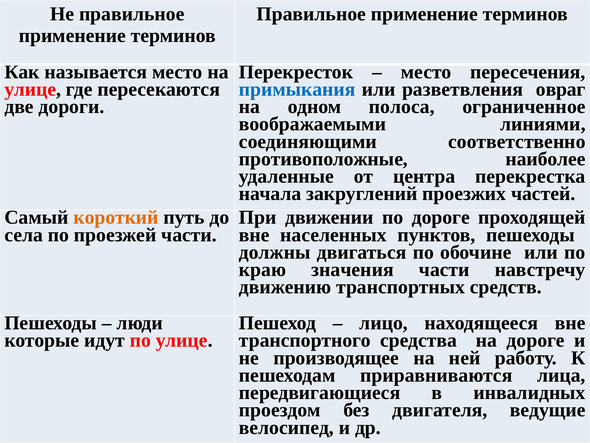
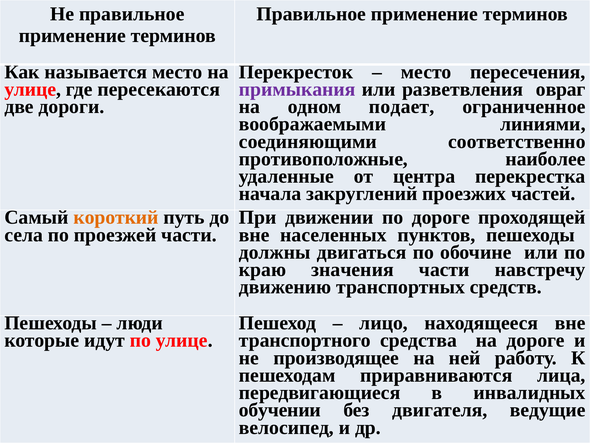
примыкания colour: blue -> purple (297, 89)
полоса: полоса -> подает (402, 107)
проездом: проездом -> обучении (280, 410)
